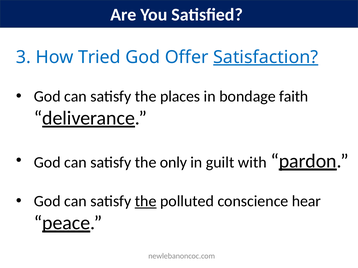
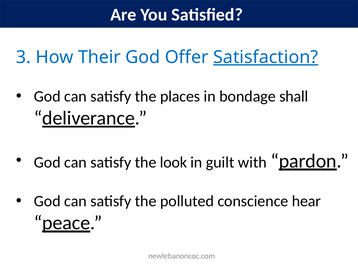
Tried: Tried -> Their (99, 57)
faith: faith -> shall (294, 97)
only: only -> look (173, 163)
the underline: present -> none (146, 202)
